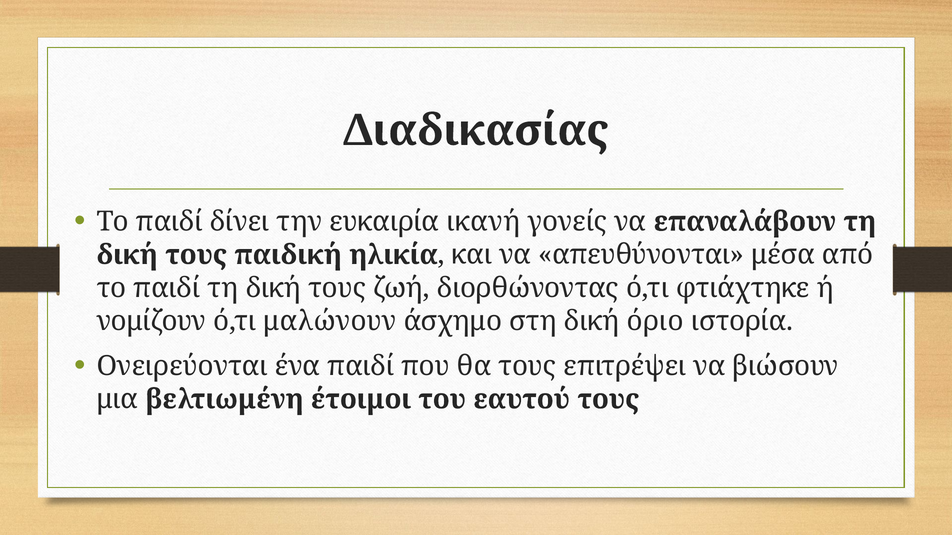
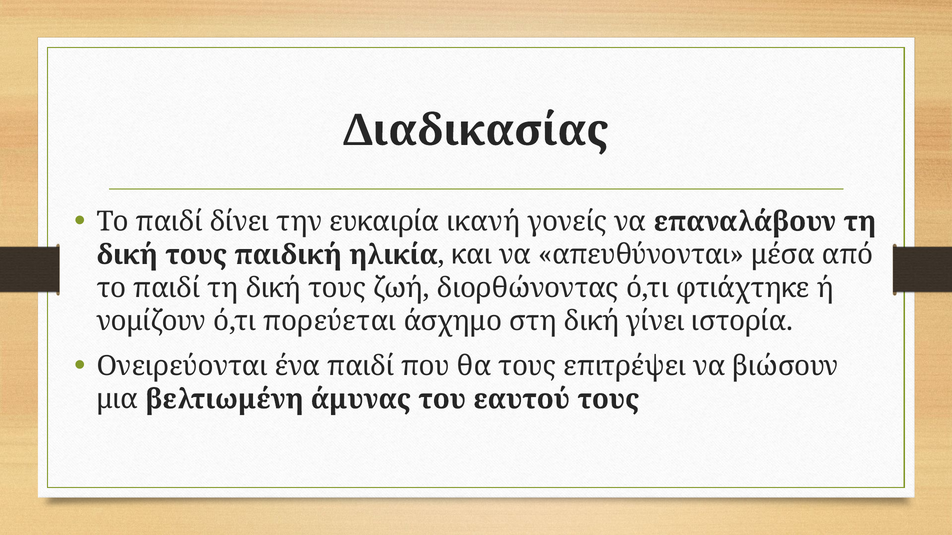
μαλώνουν: μαλώνουν -> πορεύεται (330, 322)
όριο: όριο -> γίνει (656, 322)
έτοιμοι: έτοιμοι -> άμυνας (361, 400)
